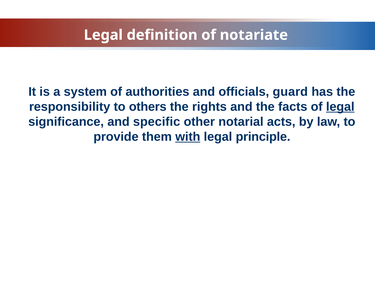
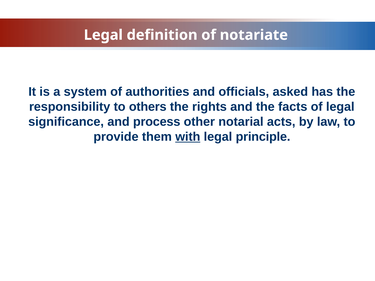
guard: guard -> asked (290, 92)
legal underline: present -> none (340, 107)
specific: specific -> process (157, 122)
